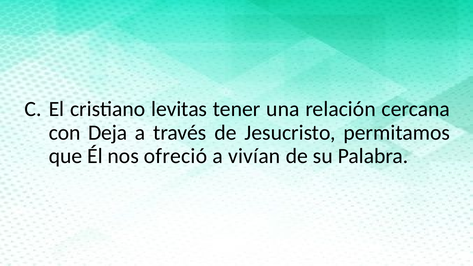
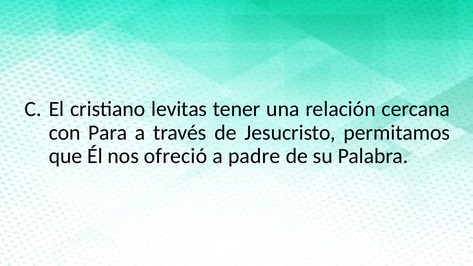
Deja: Deja -> Para (108, 133)
vivían: vivían -> padre (254, 156)
